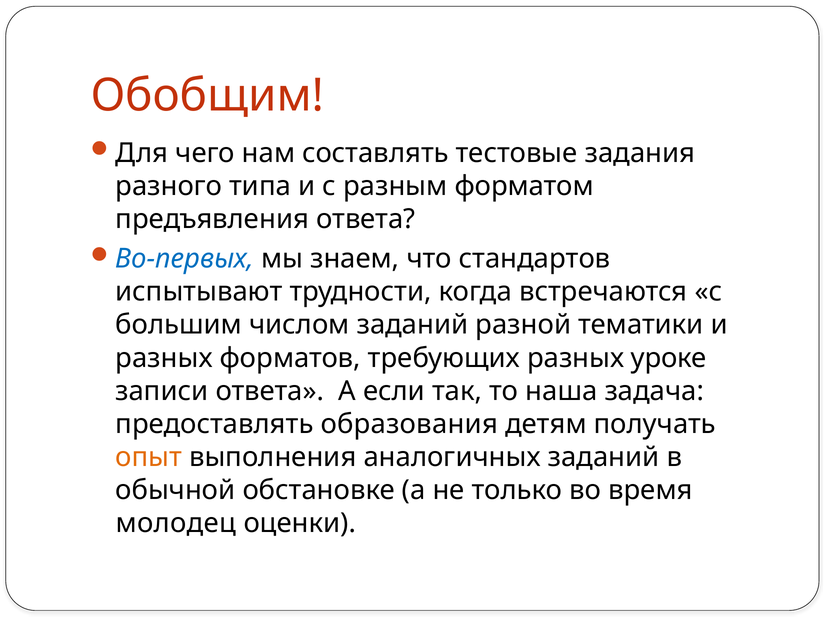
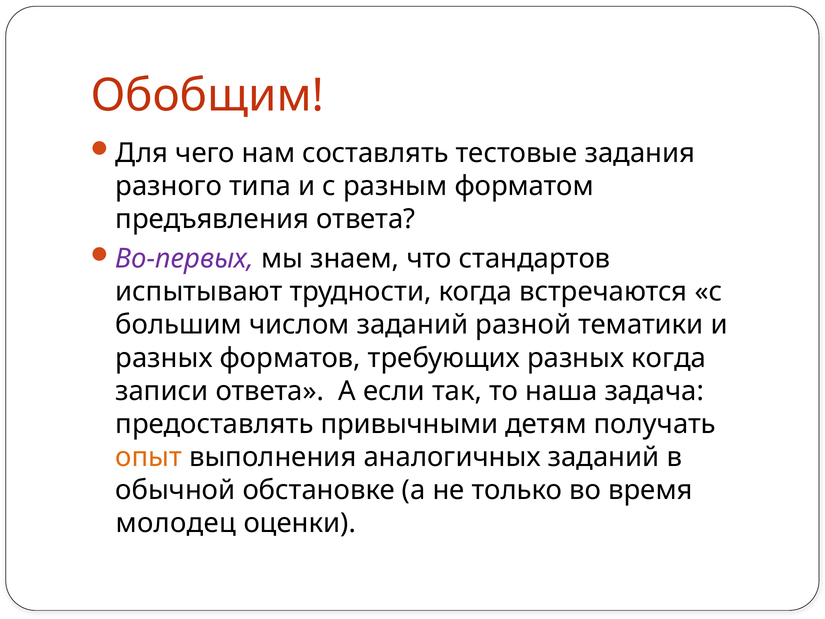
Во-первых colour: blue -> purple (185, 259)
разных уроке: уроке -> когда (669, 358)
образования: образования -> привычными (409, 424)
